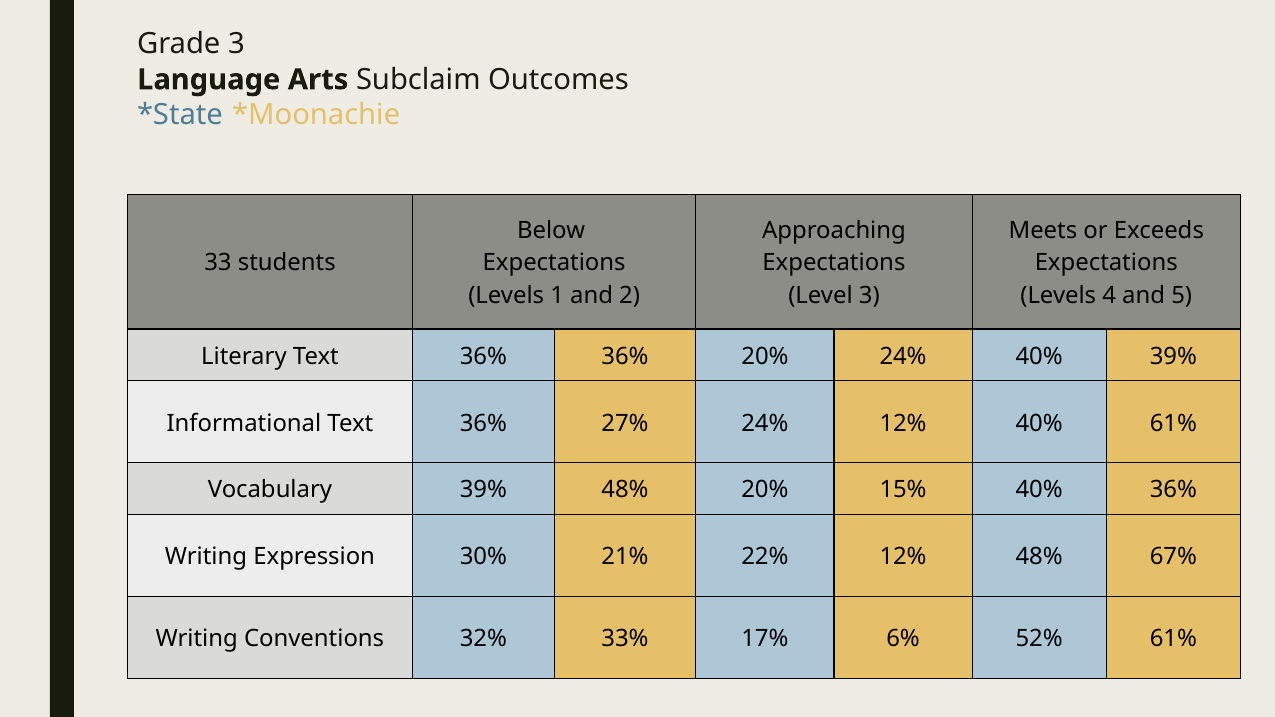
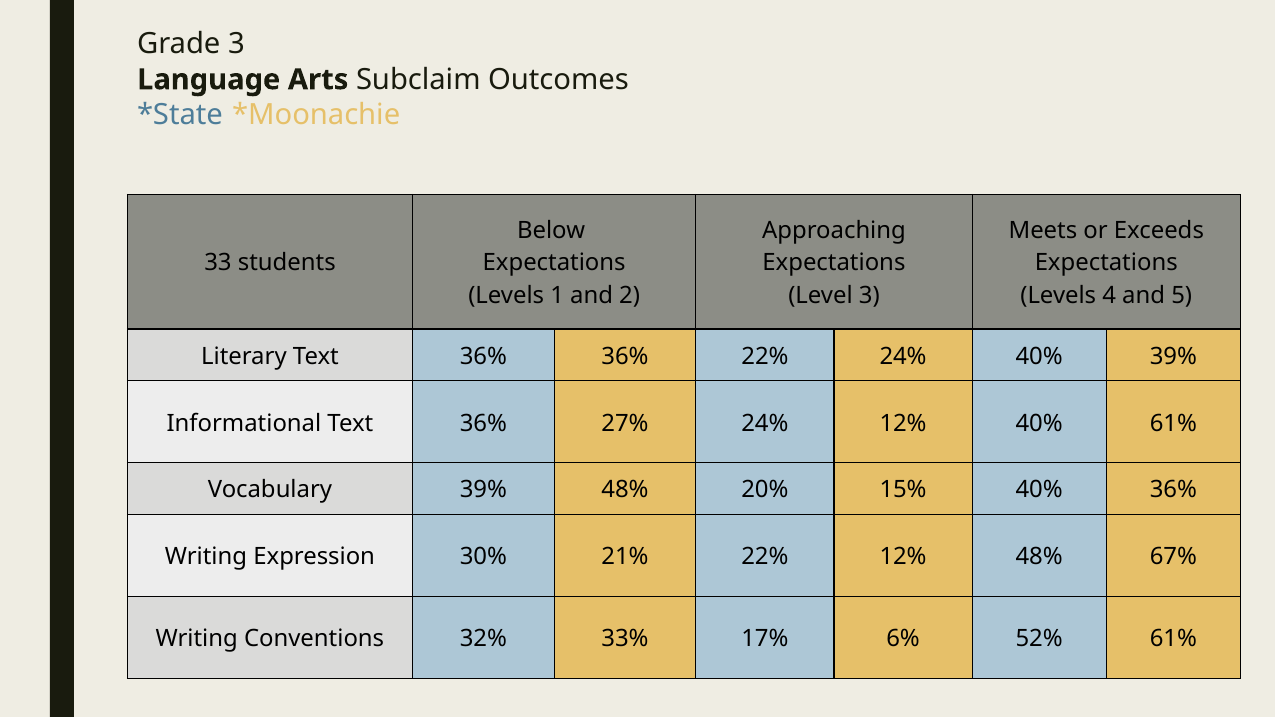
36% 20%: 20% -> 22% (765, 356)
